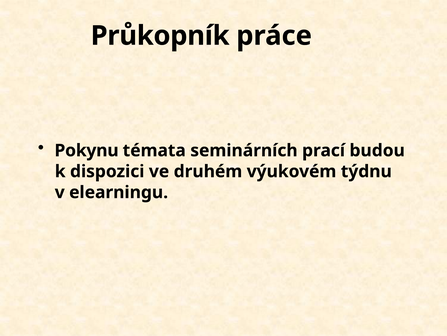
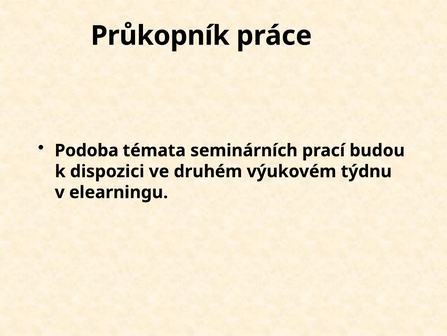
Pokynu: Pokynu -> Podoba (87, 150)
